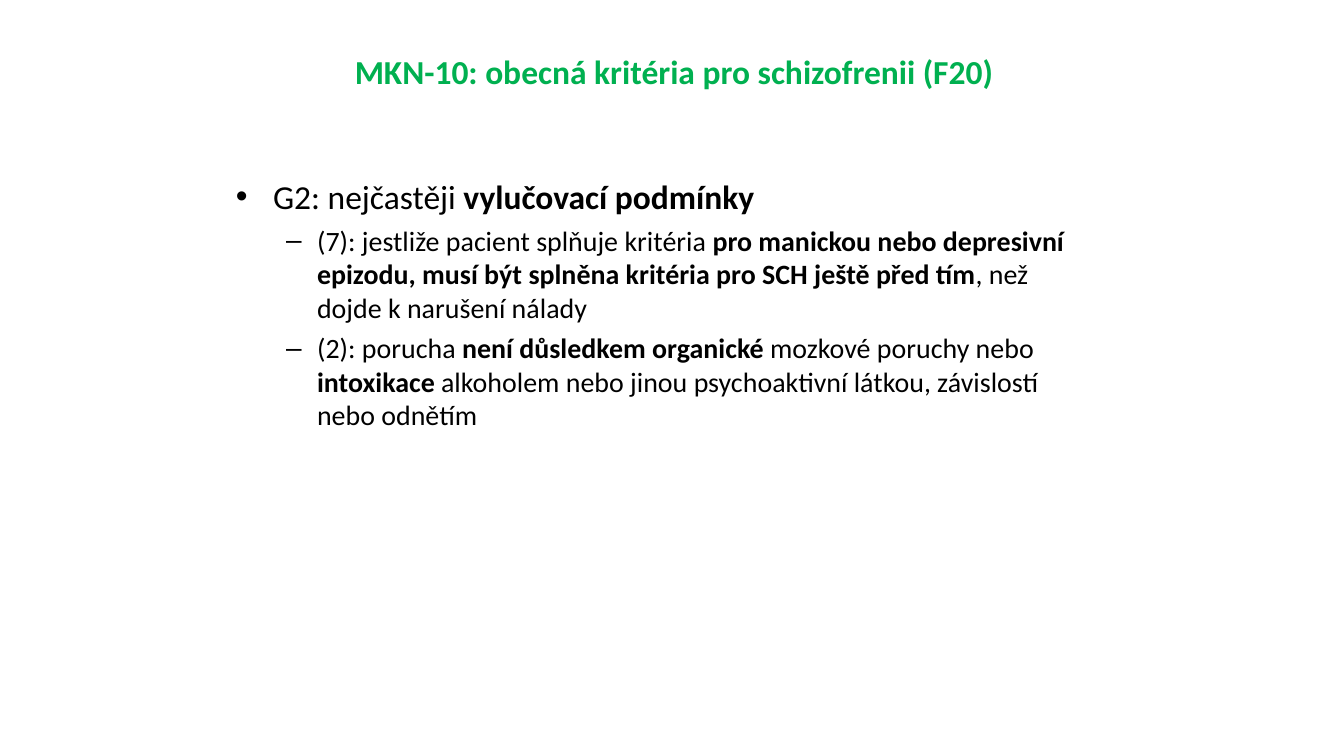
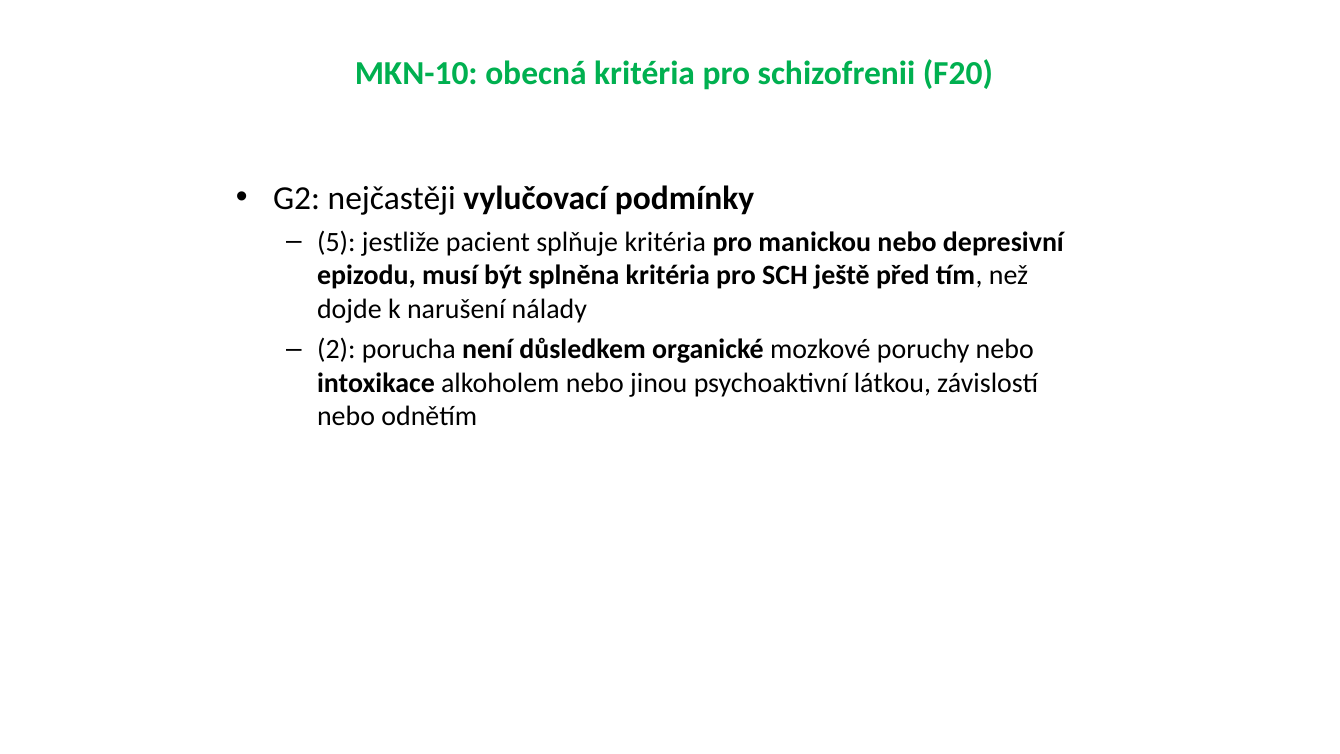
7: 7 -> 5 (336, 242)
